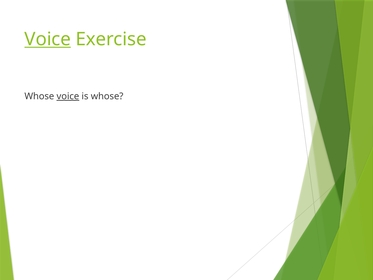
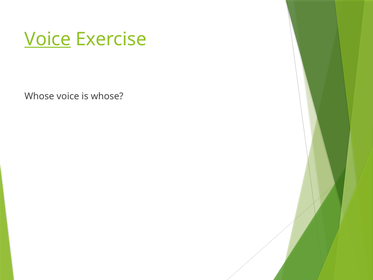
voice underline: present -> none (68, 96)
